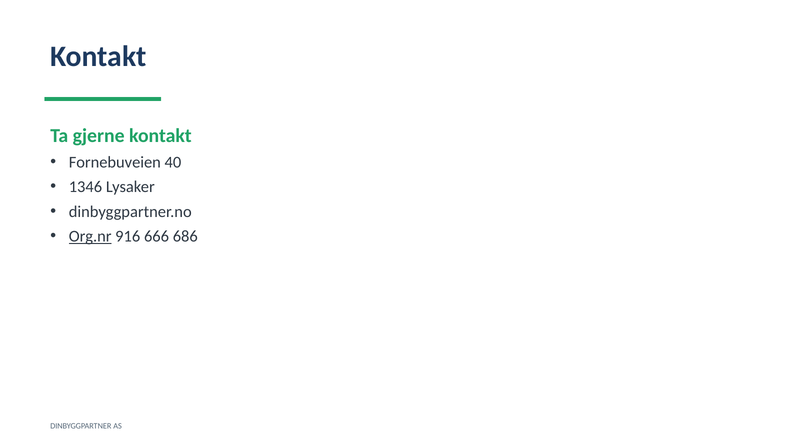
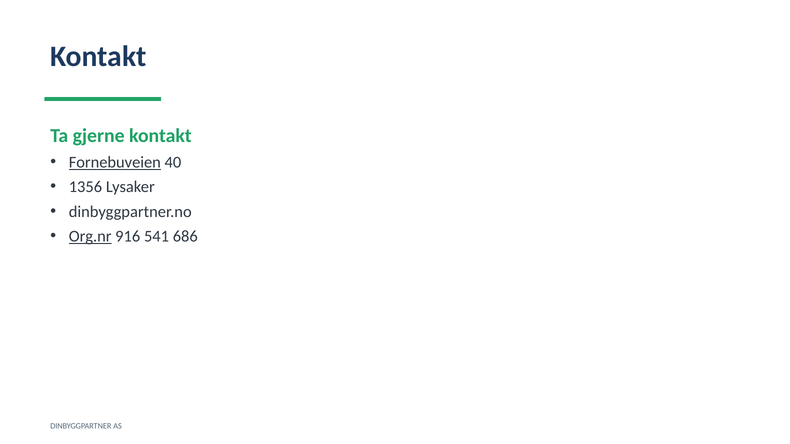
Fornebuveien underline: none -> present (115, 162)
1346: 1346 -> 1356 (85, 187)
666: 666 -> 541 (157, 237)
